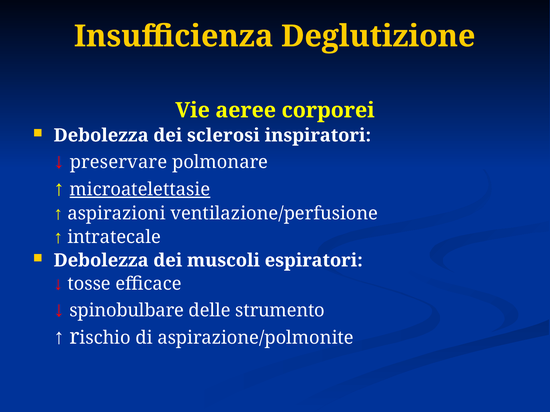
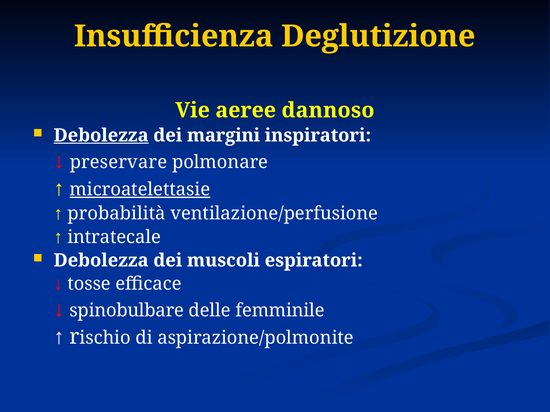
corporei: corporei -> dannoso (328, 110)
Debolezza underline: none -> present (101, 136)
sclerosi: sclerosi -> margini (224, 136)
aspirazioni: aspirazioni -> probabilità (116, 214)
strumento: strumento -> femminile (280, 311)
